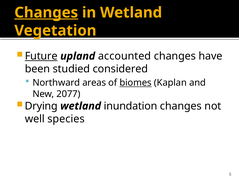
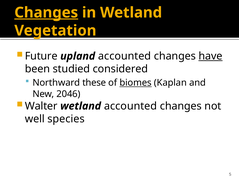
Future underline: present -> none (41, 56)
have underline: none -> present (211, 56)
areas: areas -> these (94, 82)
2077: 2077 -> 2046 (68, 94)
Drying: Drying -> Walter (41, 106)
wetland inundation: inundation -> accounted (130, 106)
